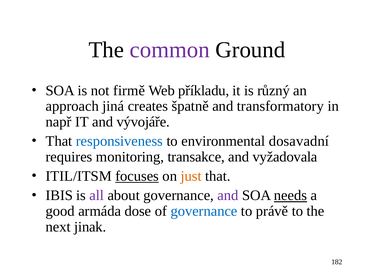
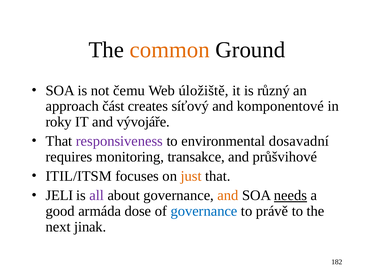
common colour: purple -> orange (170, 50)
firmě: firmě -> čemu (129, 91)
příkladu: příkladu -> úložiště (204, 91)
jiná: jiná -> část (113, 106)
špatně: špatně -> síťový (190, 106)
transformatory: transformatory -> komponentové (280, 106)
např: např -> roky (59, 122)
responsiveness colour: blue -> purple (119, 141)
vyžadovala: vyžadovala -> průšvihové (285, 157)
focuses underline: present -> none (137, 176)
IBIS: IBIS -> JELI (59, 196)
and colour: purple -> orange (228, 196)
